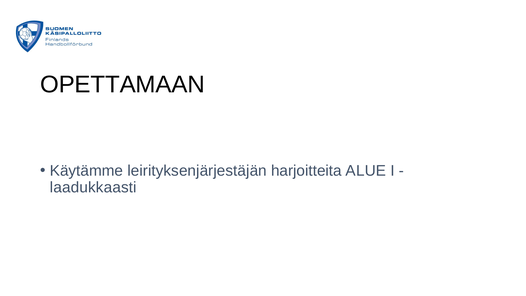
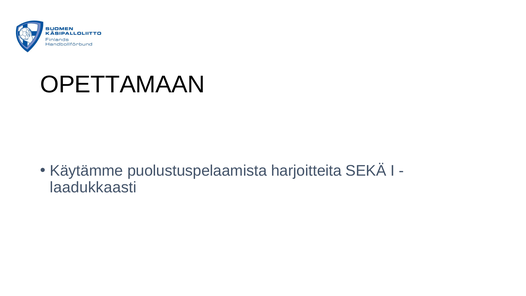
leirityksenjärjestäjän: leirityksenjärjestäjän -> puolustuspelaamista (197, 171)
ALUE: ALUE -> SEKÄ (366, 171)
